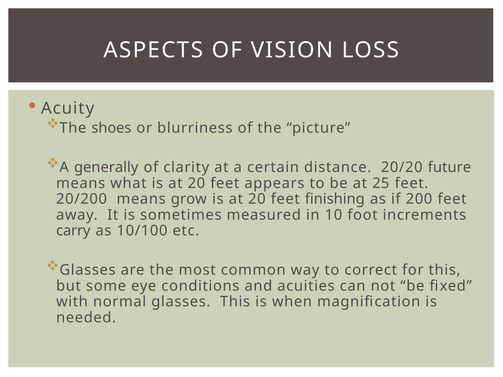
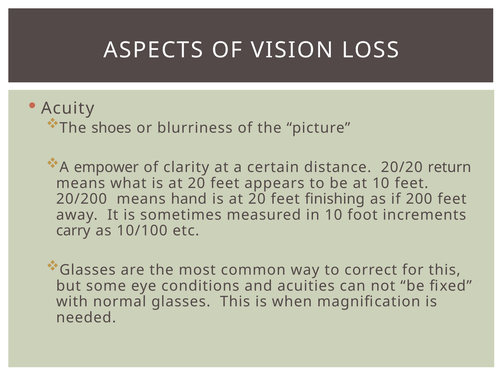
generally: generally -> empower (106, 167)
future: future -> return (450, 167)
at 25: 25 -> 10 (381, 183)
grow: grow -> hand (189, 199)
